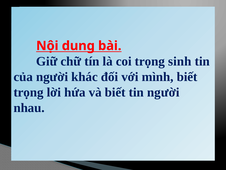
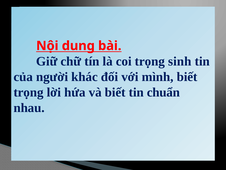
người: người -> chuẩn (163, 92)
